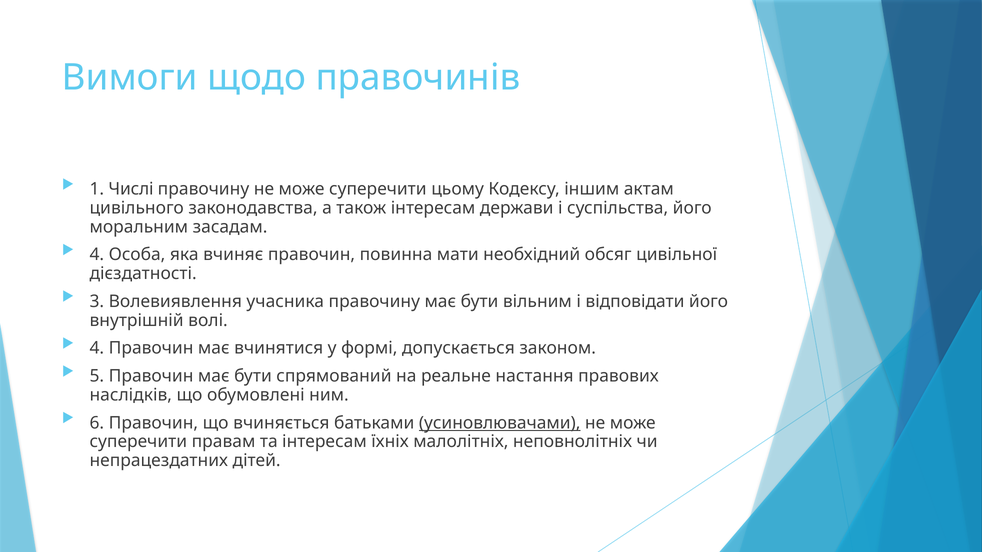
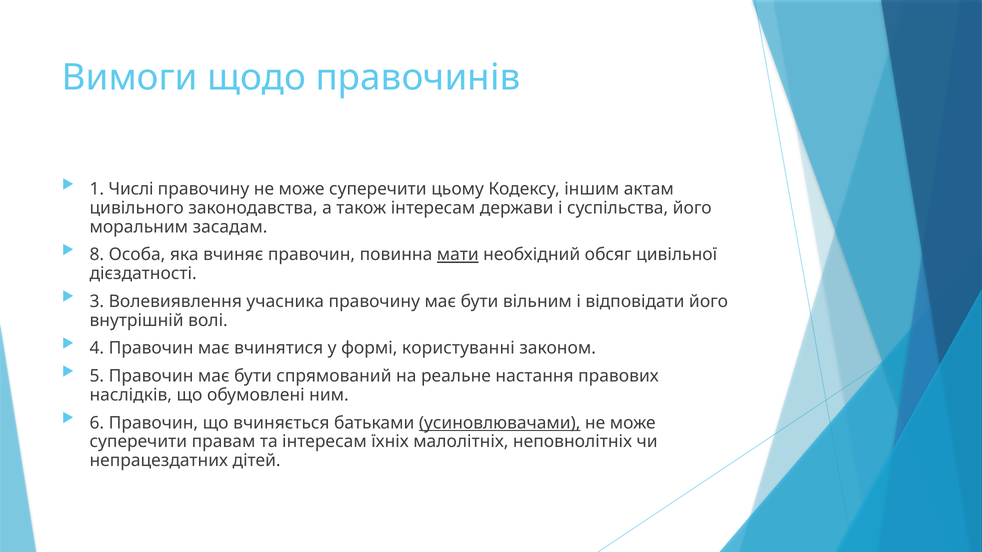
4: 4 -> 8 (97, 255)
мати underline: none -> present (458, 255)
допускається: допускається -> користуванні (458, 348)
